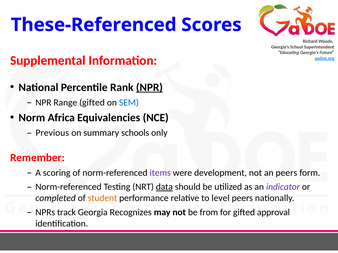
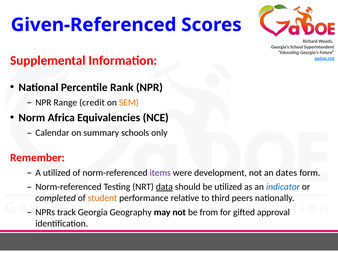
These-Referenced: These-Referenced -> Given-Referenced (94, 25)
NPR underline: present -> none (149, 88)
Range gifted: gifted -> credit (92, 103)
SEM colour: blue -> orange (129, 103)
Previous: Previous -> Calendar (52, 133)
A scoring: scoring -> utilized (57, 173)
an peers: peers -> dates (286, 173)
indicator colour: purple -> blue (283, 187)
level: level -> third (221, 198)
Recognizes: Recognizes -> Geography (131, 213)
